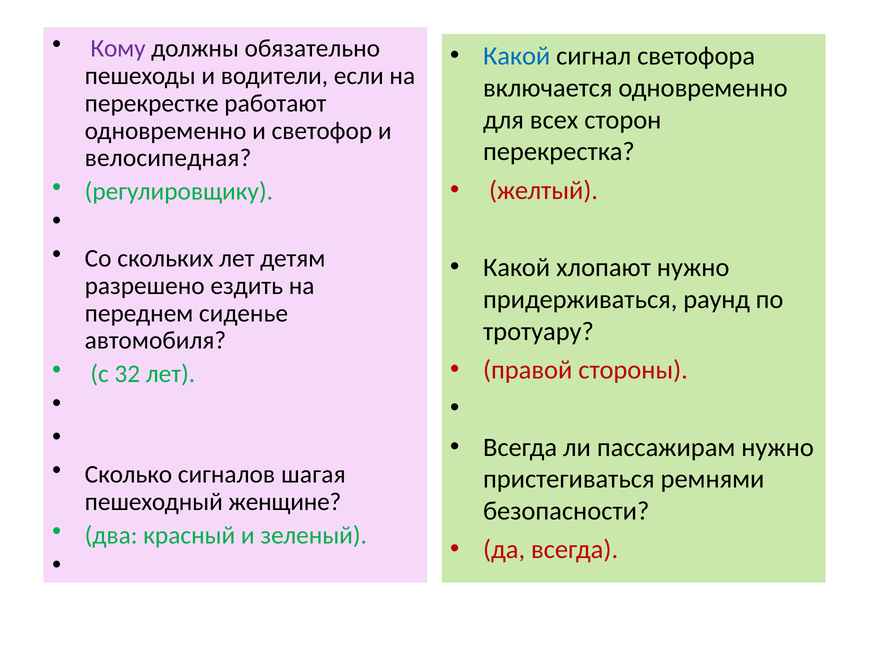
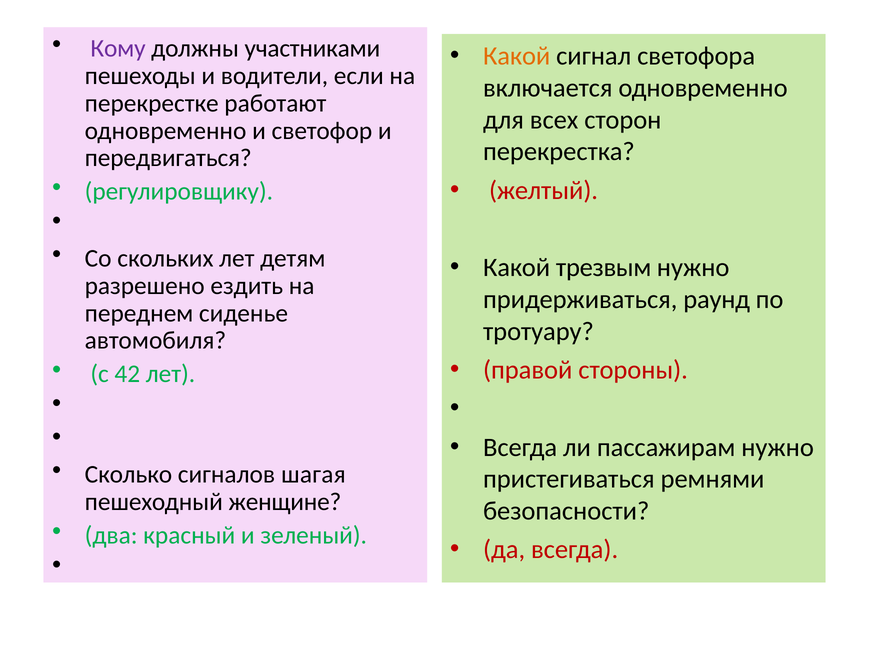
обязательно: обязательно -> участниками (312, 48)
Какой colour: blue -> orange (517, 56)
велосипедная: велосипедная -> передвигаться (168, 158)
хлопают: хлопают -> трезвым (604, 268)
32: 32 -> 42 (127, 374)
